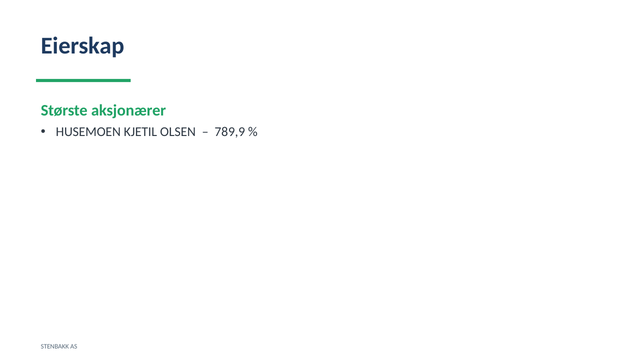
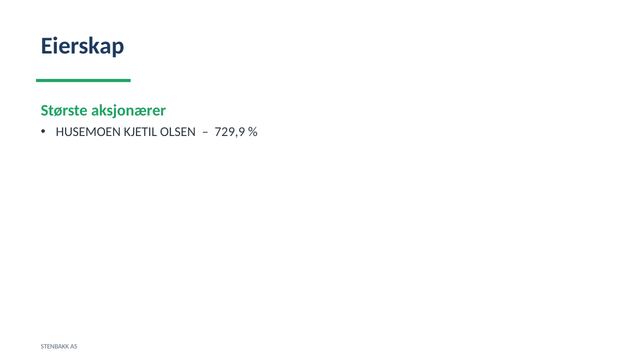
789,9: 789,9 -> 729,9 (230, 132)
